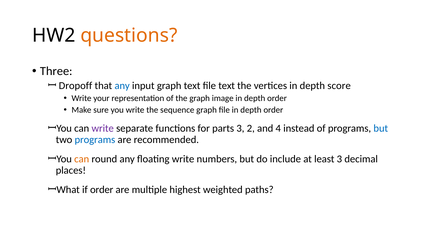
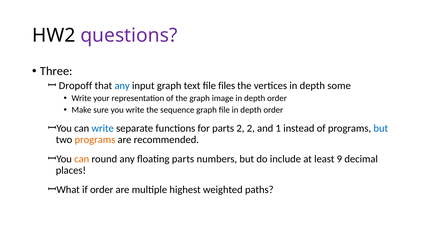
questions colour: orange -> purple (129, 35)
file text: text -> files (227, 86)
score: score -> some (339, 86)
write colour: purple -> blue (103, 128)
parts 3: 3 -> 2 (240, 128)
4: 4 -> 1 (278, 128)
programs colour: blue -> orange (95, 140)
floating write: write -> parts (183, 159)
least 3: 3 -> 9 (339, 159)
